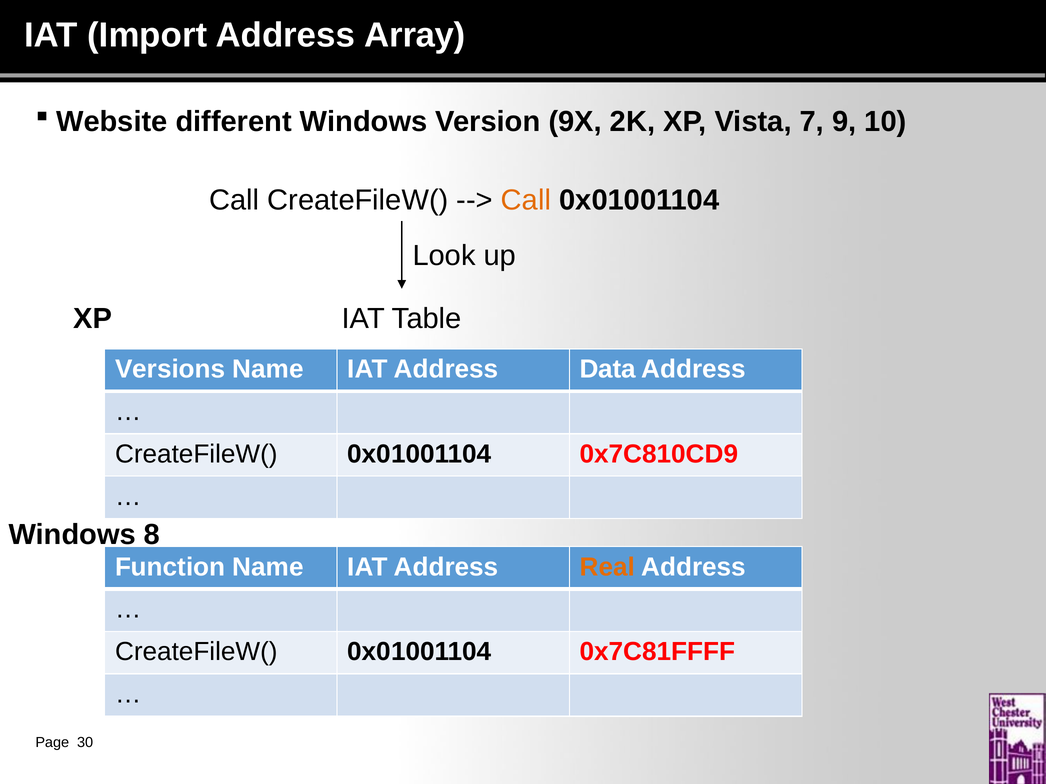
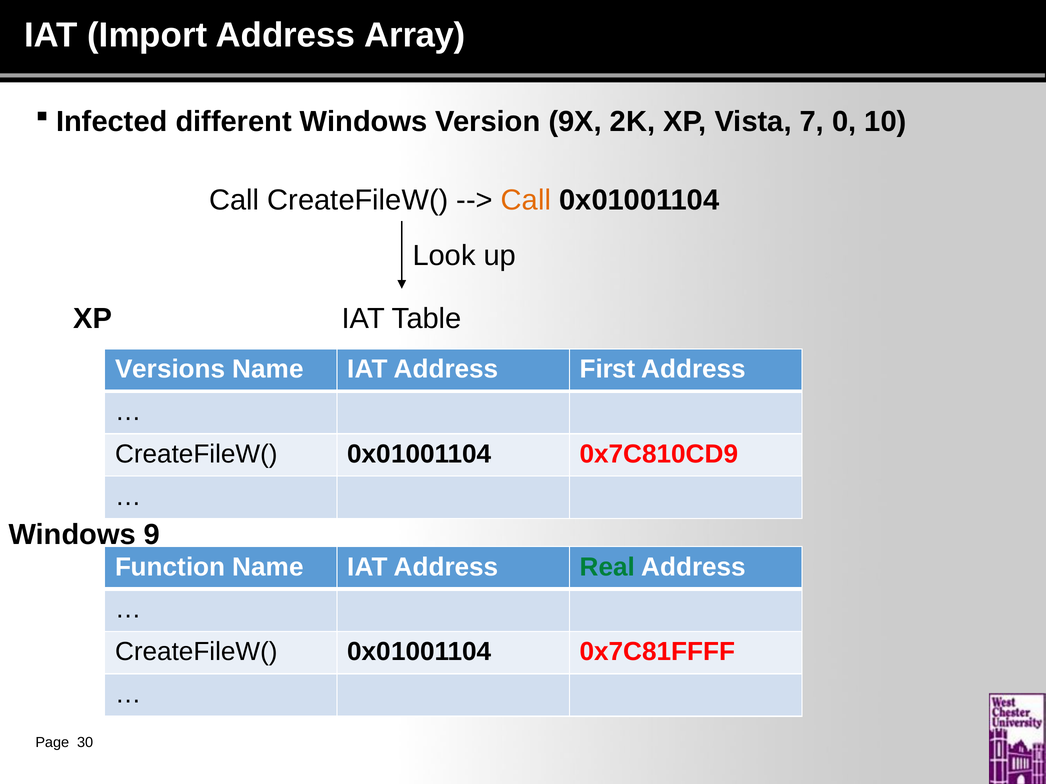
Website: Website -> Infected (112, 122)
9: 9 -> 0 (844, 122)
Data: Data -> First (608, 369)
8: 8 -> 9 (152, 535)
Real colour: orange -> green (607, 567)
